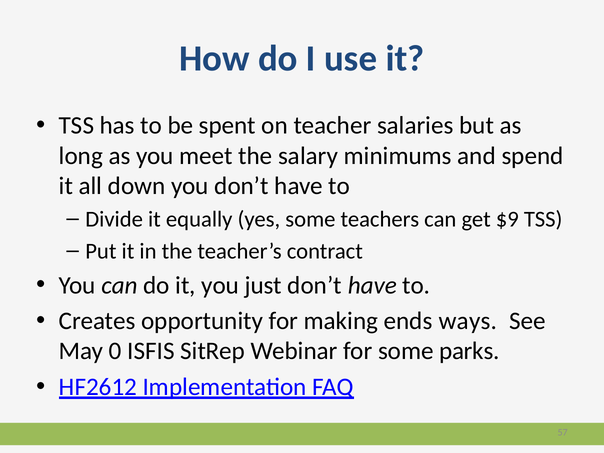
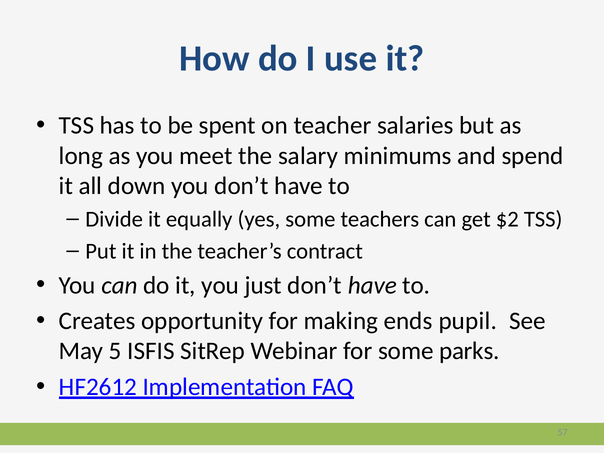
$9: $9 -> $2 (507, 219)
ways: ways -> pupil (468, 321)
0: 0 -> 5 (115, 351)
